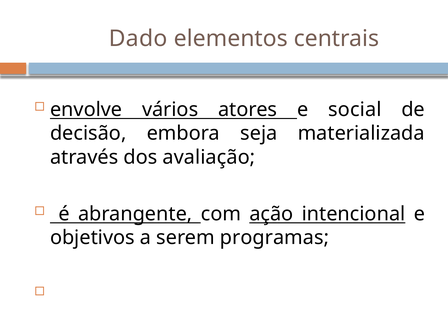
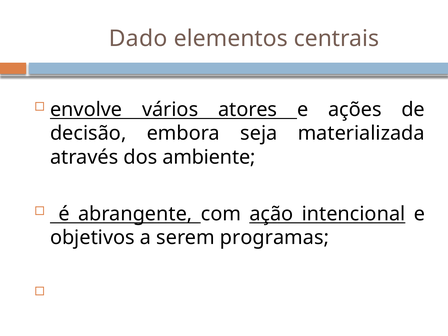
social: social -> ações (355, 109)
avaliação: avaliação -> ambiente (209, 157)
